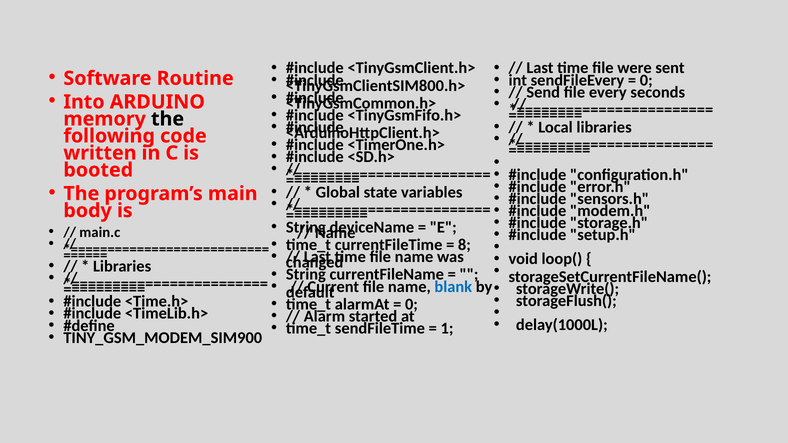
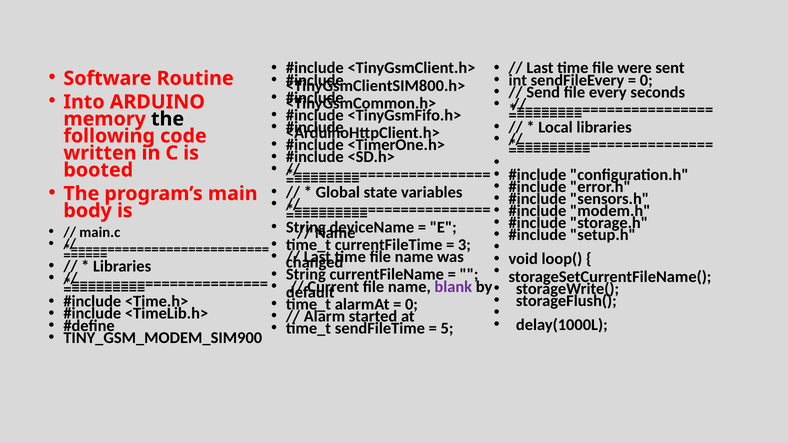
8: 8 -> 3 (464, 245)
blank colour: blue -> purple (453, 287)
1: 1 -> 5 (447, 329)
